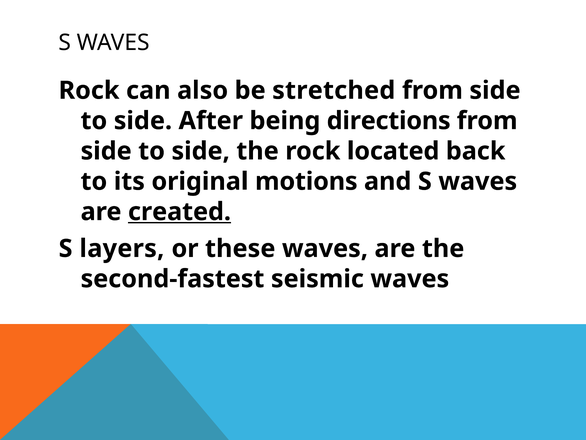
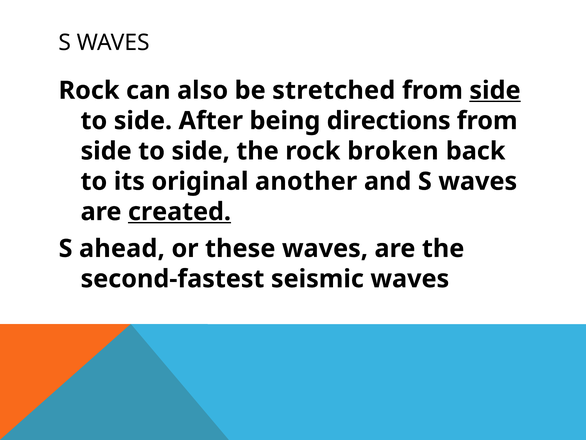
side underline: none -> present (495, 90)
located: located -> broken (393, 151)
motions: motions -> another (306, 181)
layers: layers -> ahead (122, 248)
